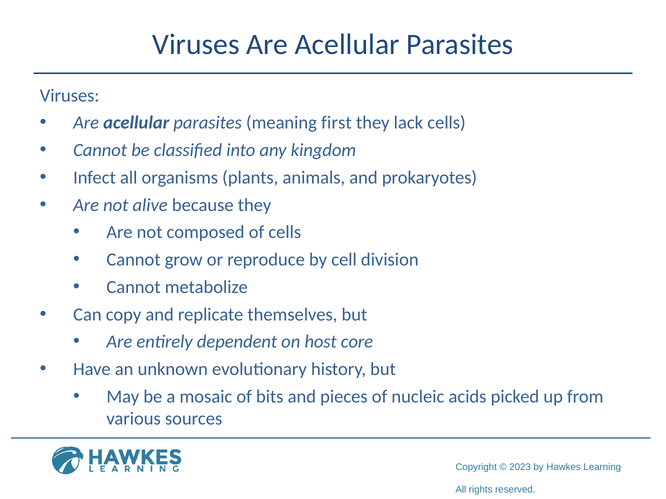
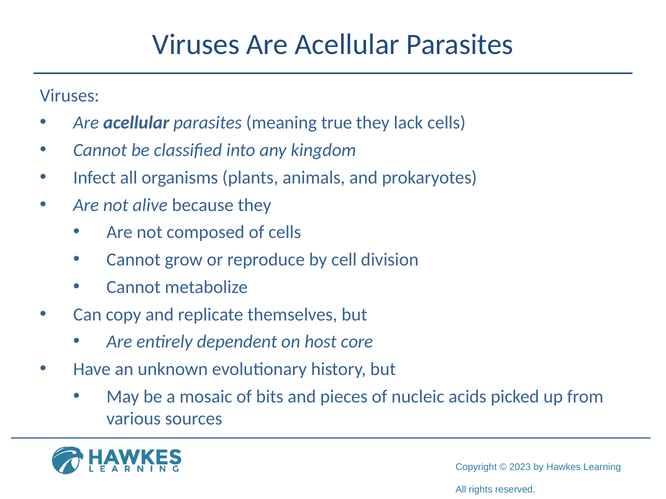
first: first -> true (337, 123)
